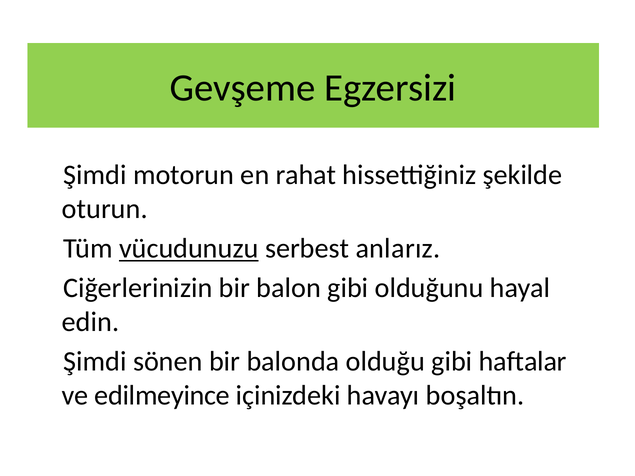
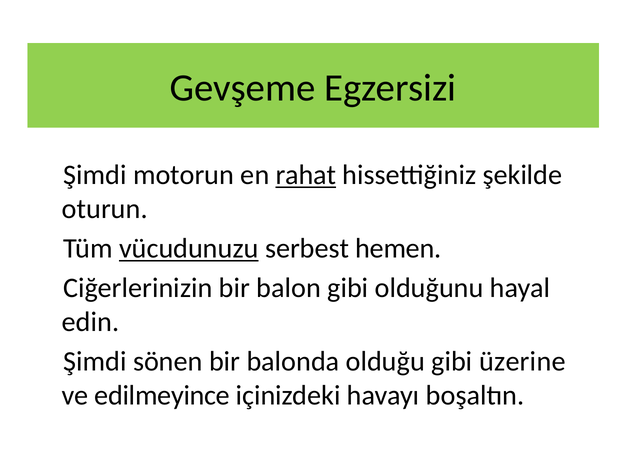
rahat underline: none -> present (306, 175)
anlarız: anlarız -> hemen (398, 249)
haftalar: haftalar -> üzerine (522, 362)
